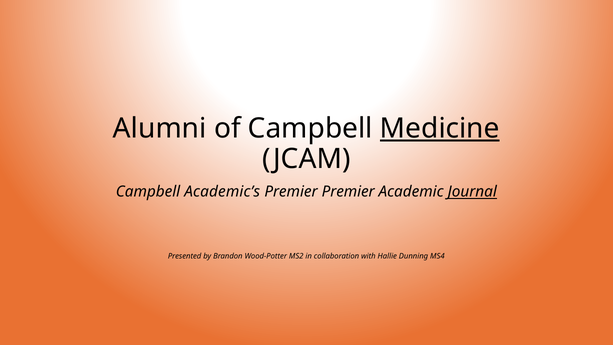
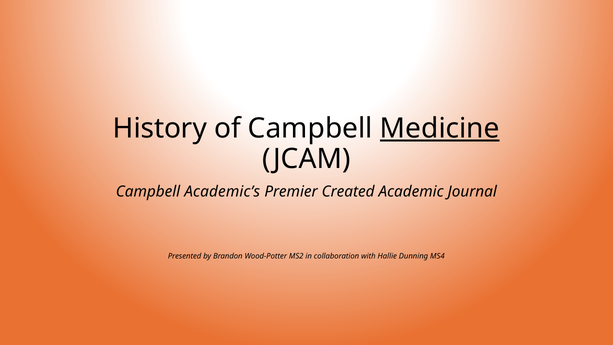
Alumni: Alumni -> History (160, 128)
Premier Premier: Premier -> Created (348, 192)
Journal underline: present -> none (472, 192)
